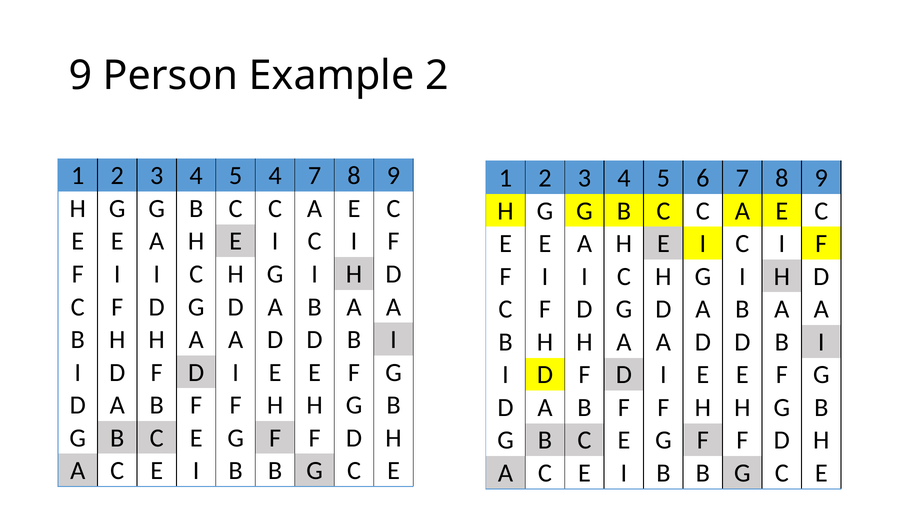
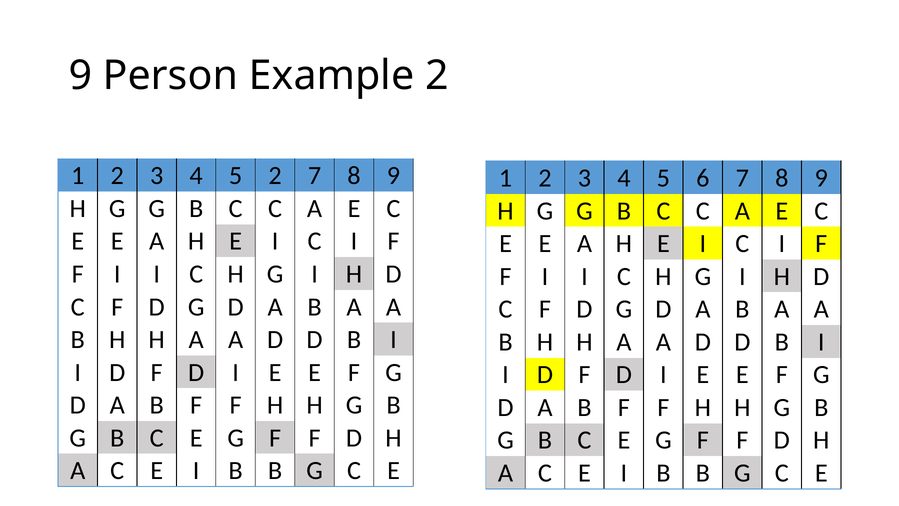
5 4: 4 -> 2 (275, 176)
